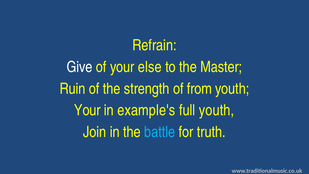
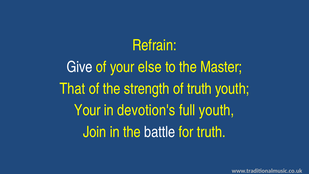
Ruin: Ruin -> That (72, 89)
of from: from -> truth (199, 89)
example's: example's -> devotion's (146, 110)
battle colour: light blue -> white (160, 132)
